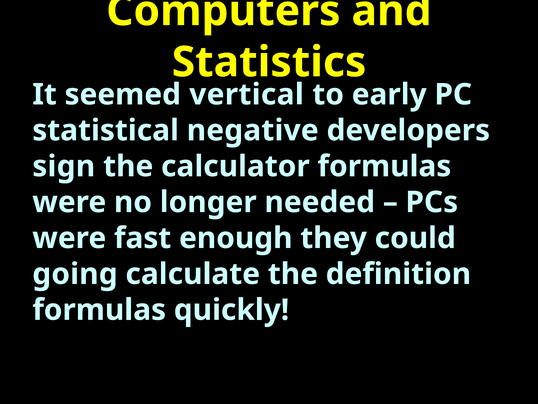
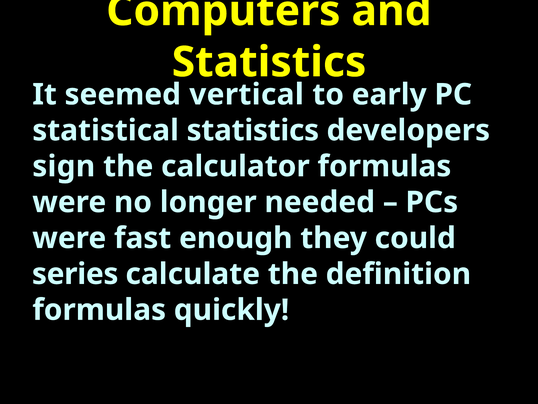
statistical negative: negative -> statistics (253, 130)
going: going -> series (75, 274)
